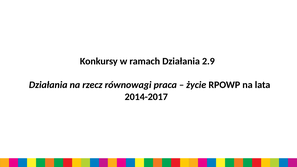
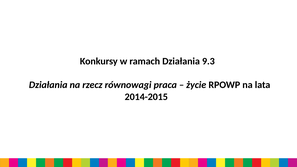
2.9: 2.9 -> 9.3 (208, 61)
2014-2017: 2014-2017 -> 2014-2015 (146, 97)
